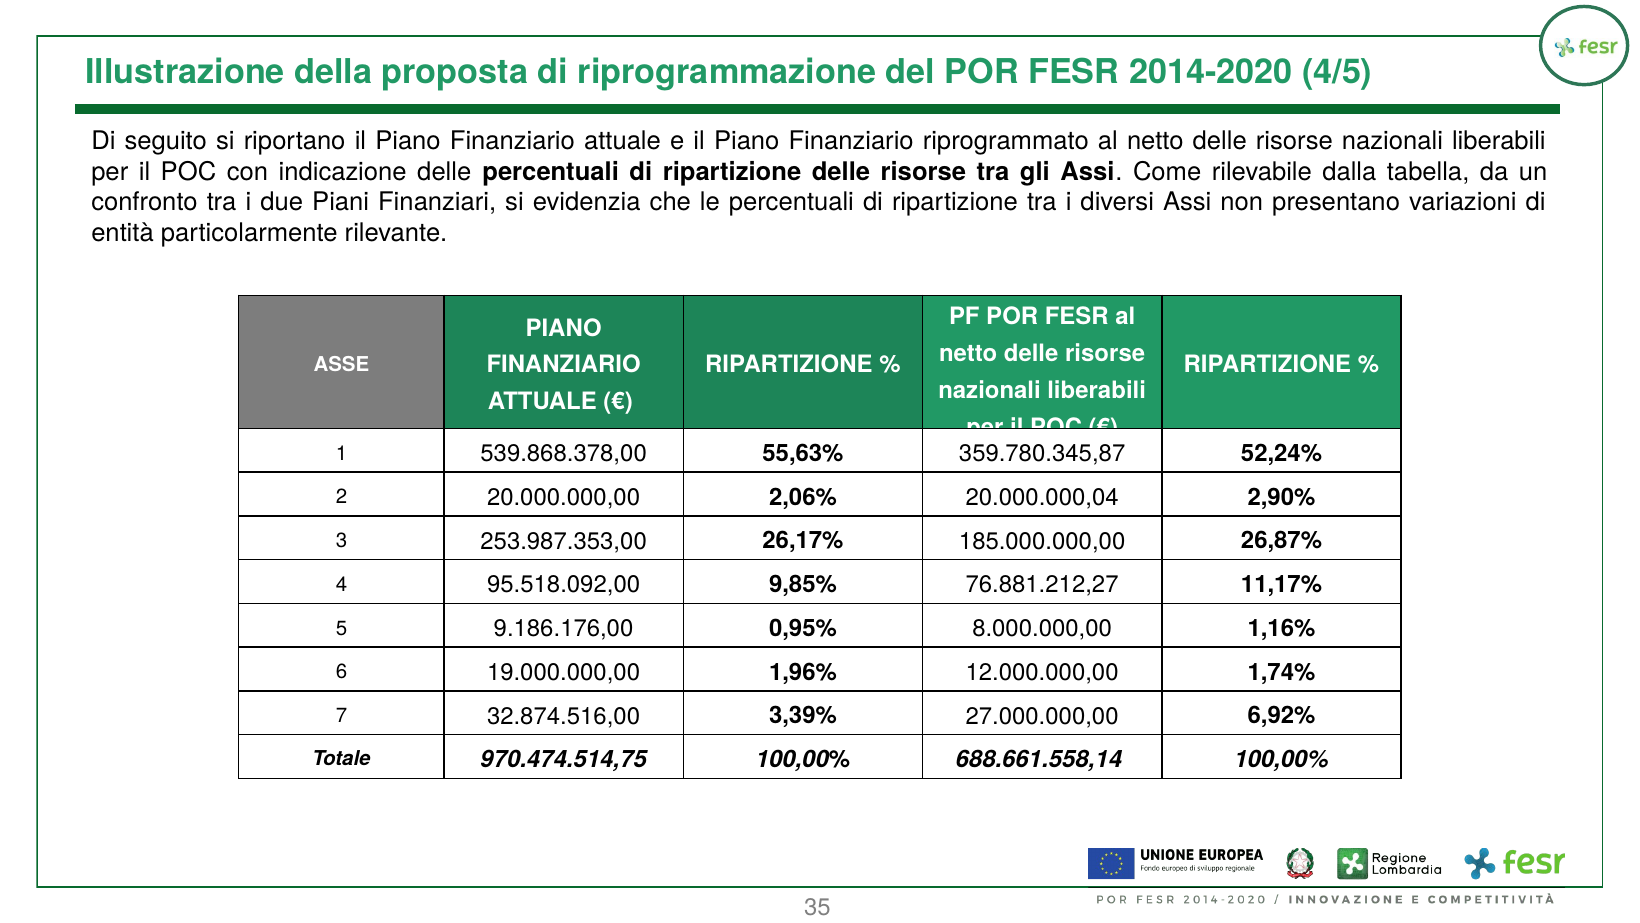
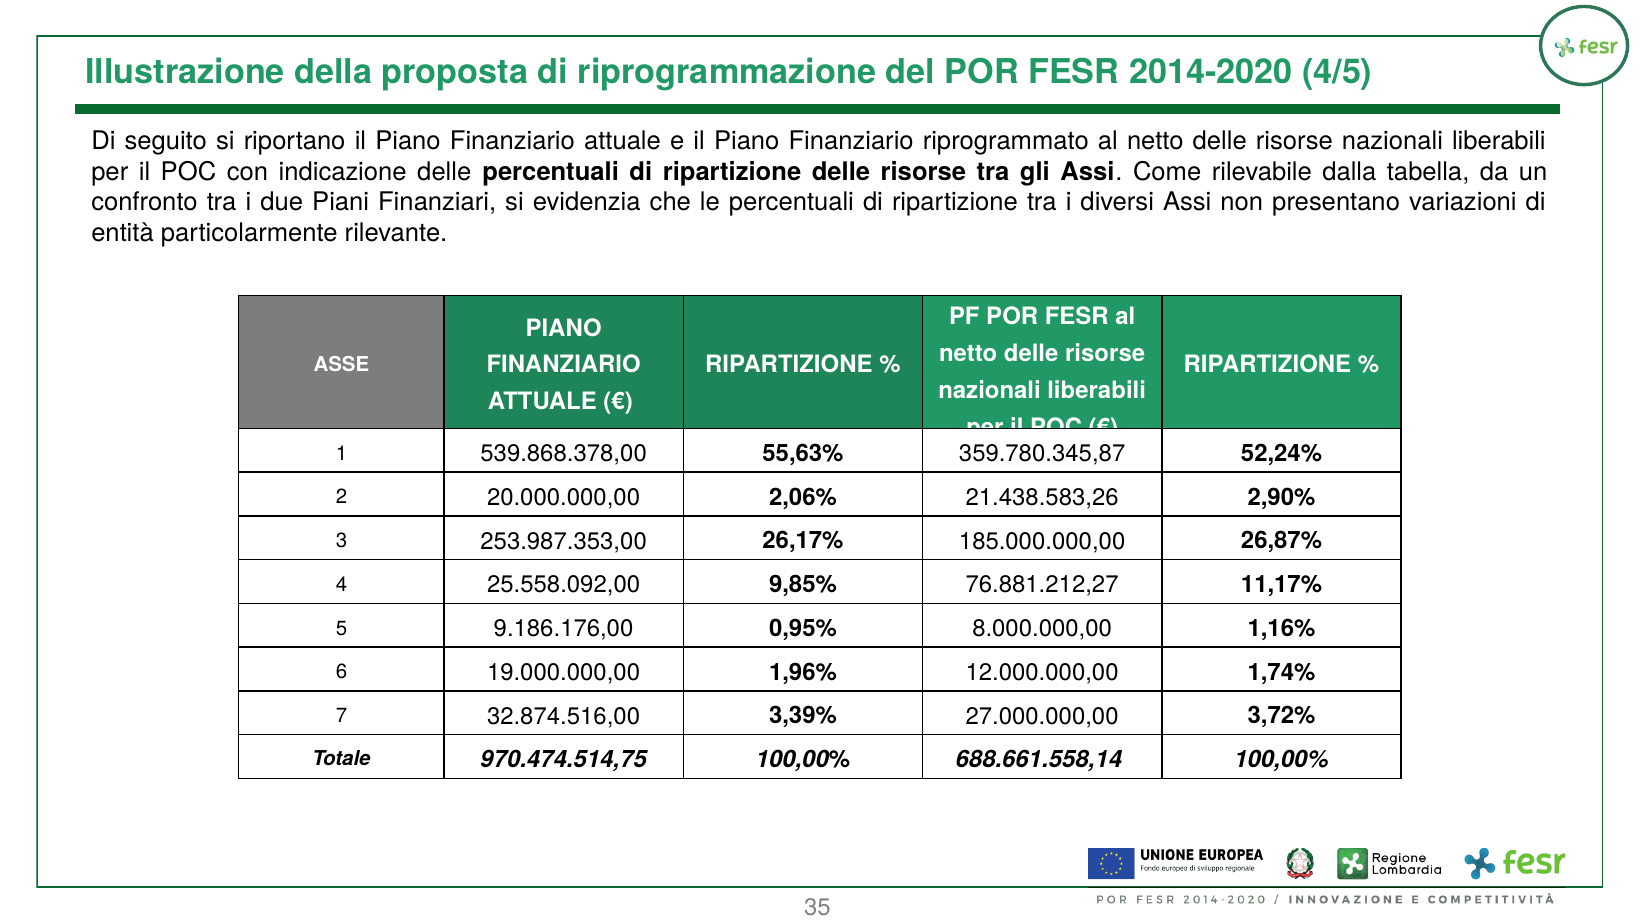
20.000.000,04: 20.000.000,04 -> 21.438.583,26 (1042, 497)
95.518.092,00: 95.518.092,00 -> 25.558.092,00 (564, 585)
6,92%: 6,92% -> 3,72% (1281, 715)
